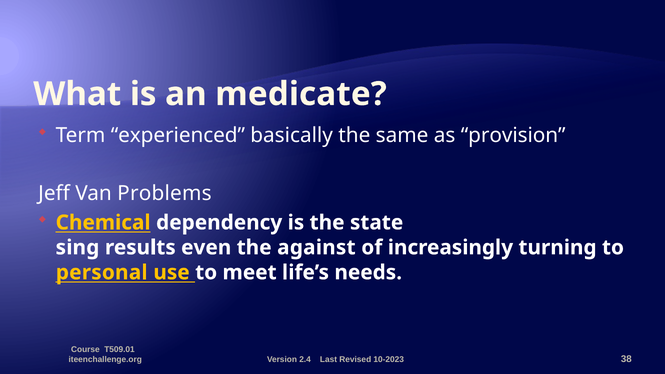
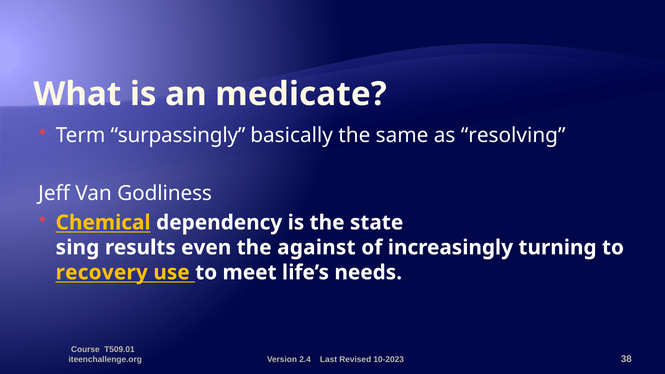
experienced: experienced -> surpassingly (178, 135)
provision: provision -> resolving (513, 135)
Problems: Problems -> Godliness (165, 194)
personal: personal -> recovery (102, 272)
